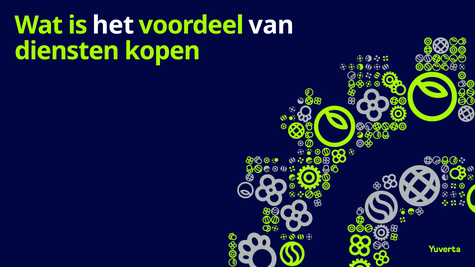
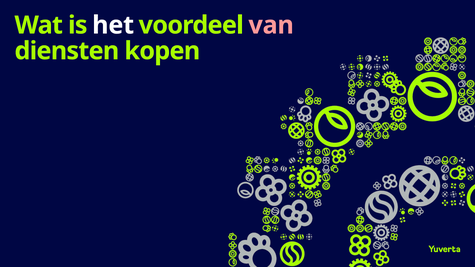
van colour: white -> pink (271, 25)
